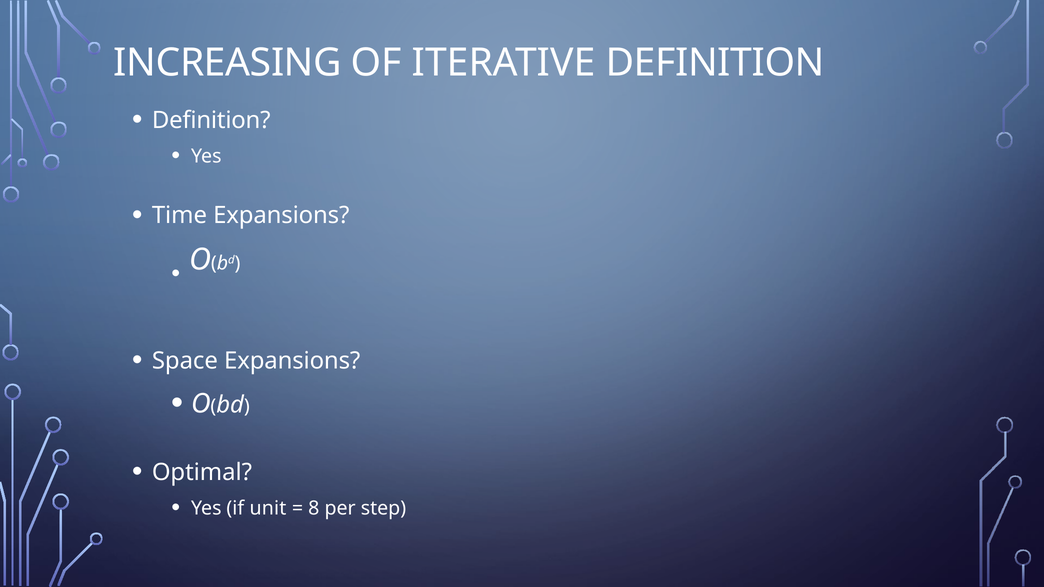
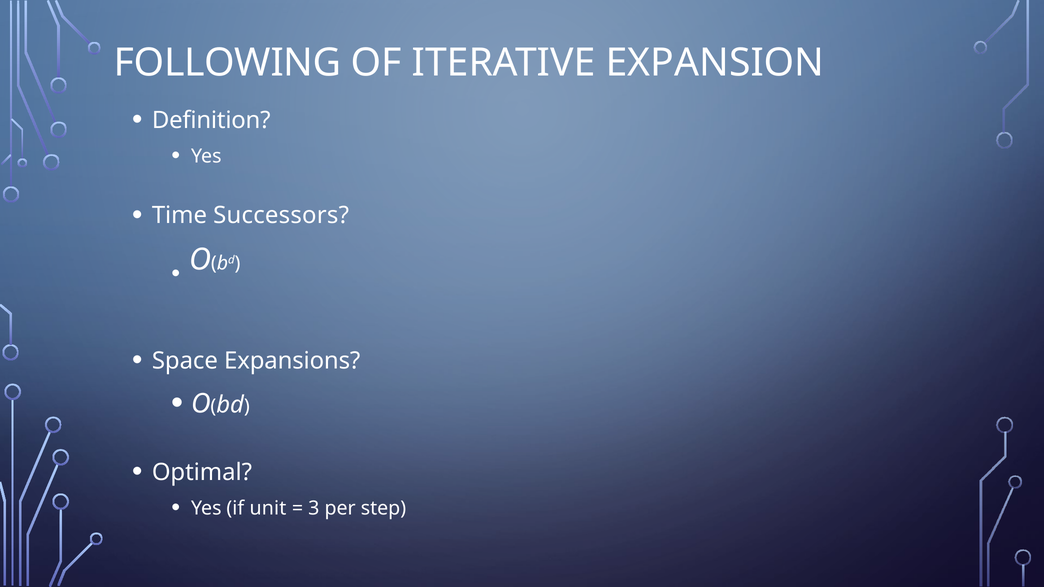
INCREASING: INCREASING -> FOLLOWING (228, 63)
ITERATIVE DEFINITION: DEFINITION -> EXPANSION (715, 63)
Time Expansions: Expansions -> Successors (281, 216)
8: 8 -> 3 (314, 508)
